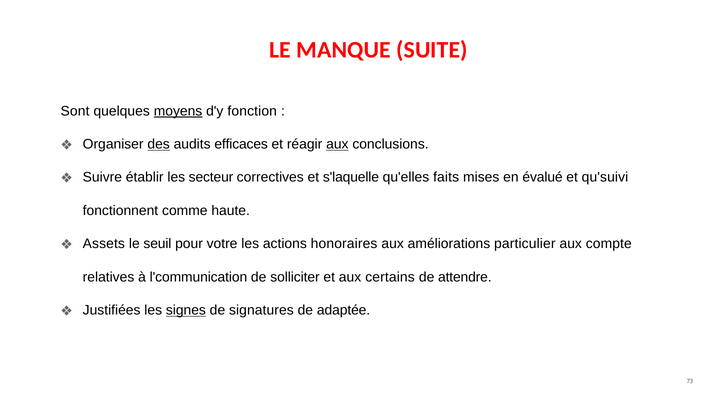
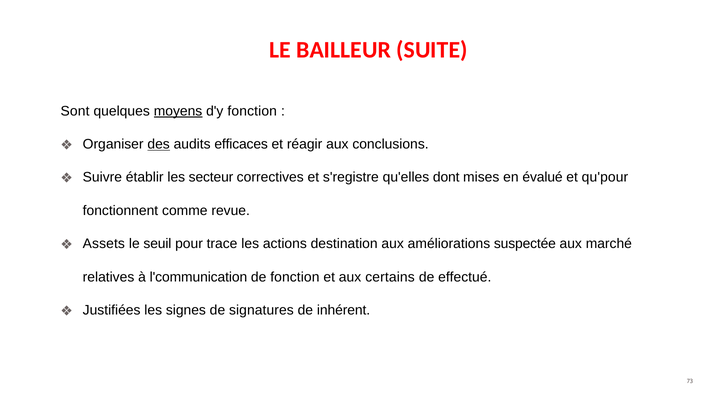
MANQUE: MANQUE -> BAILLEUR (344, 50)
aux underline: present -> none (337, 144)
s'laquelle: s'laquelle -> s'registre (351, 178)
faits: faits -> dont (446, 178)
qu'suivi: qu'suivi -> qu'pour (605, 178)
haute: haute -> revue (231, 211)
votre: votre -> trace (222, 244)
honoraires: honoraires -> destination (344, 244)
particulier: particulier -> suspectée (525, 244)
compte: compte -> marché (609, 244)
de solliciter: solliciter -> fonction (295, 277)
attendre: attendre -> effectué (465, 277)
signes underline: present -> none (186, 311)
adaptée: adaptée -> inhérent (344, 311)
